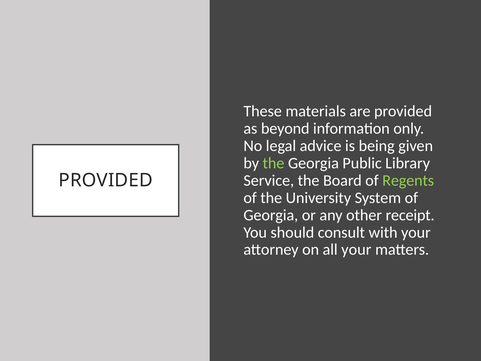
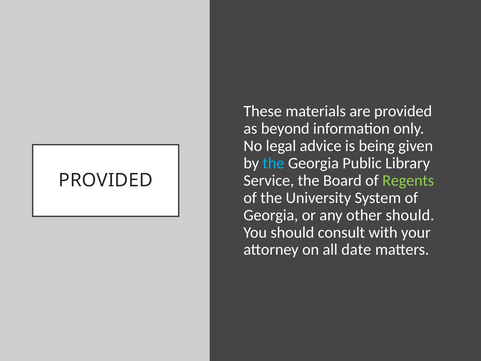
the colour: light green -> light blue (274, 163)
other receipt: receipt -> should (410, 215)
all your: your -> date (356, 250)
